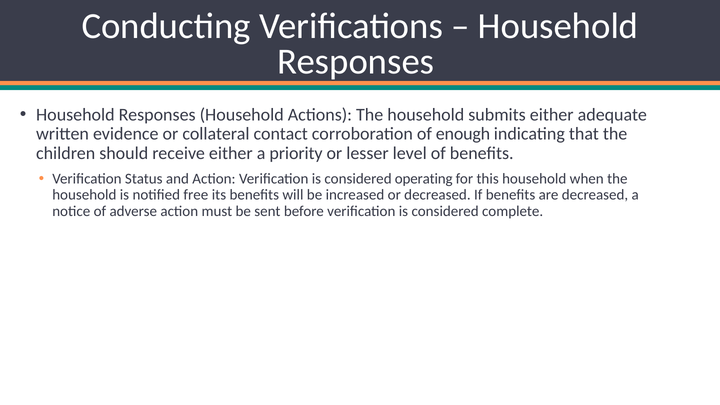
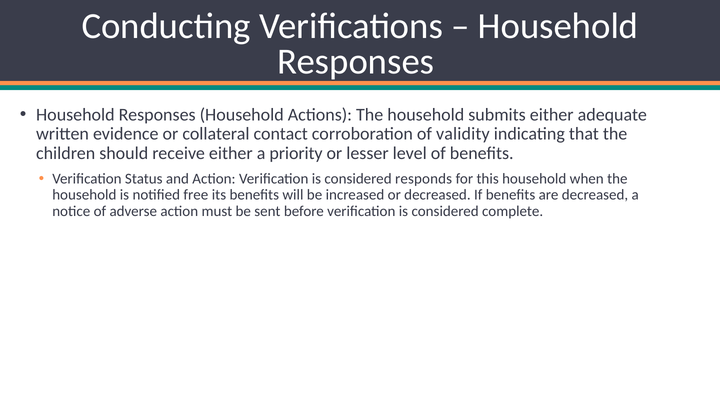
enough: enough -> validity (463, 134)
operating: operating -> responds (424, 179)
